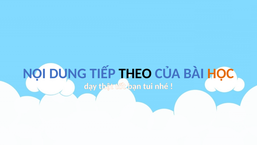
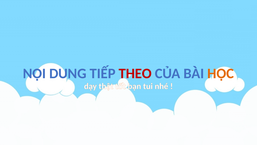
THEO colour: black -> red (135, 73)
